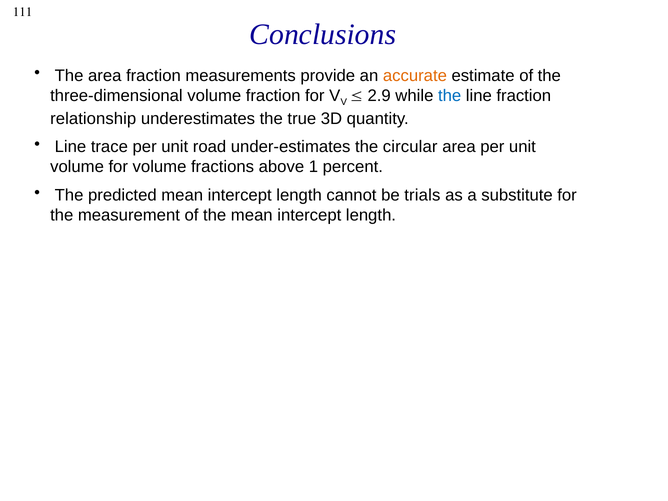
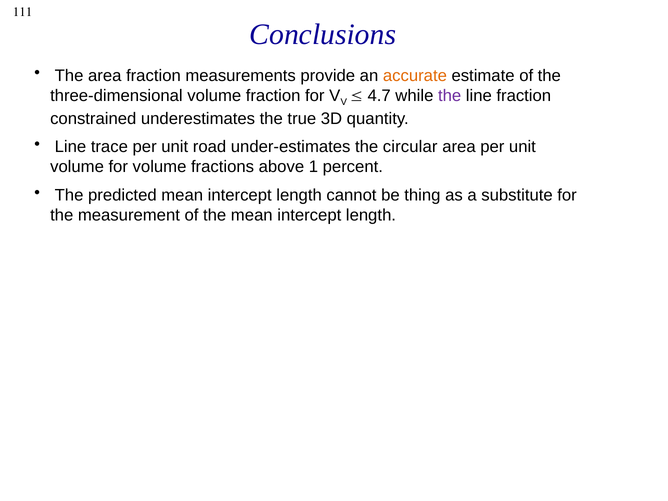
2.9: 2.9 -> 4.7 (379, 96)
the colour: blue -> purple (450, 96)
relationship: relationship -> constrained (93, 118)
trials: trials -> thing (422, 195)
